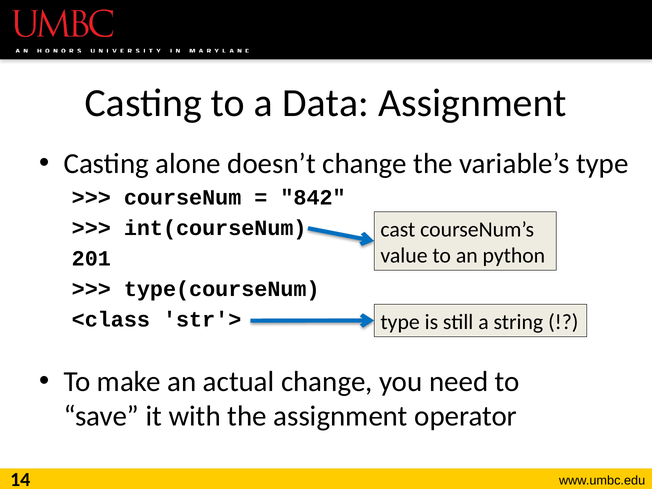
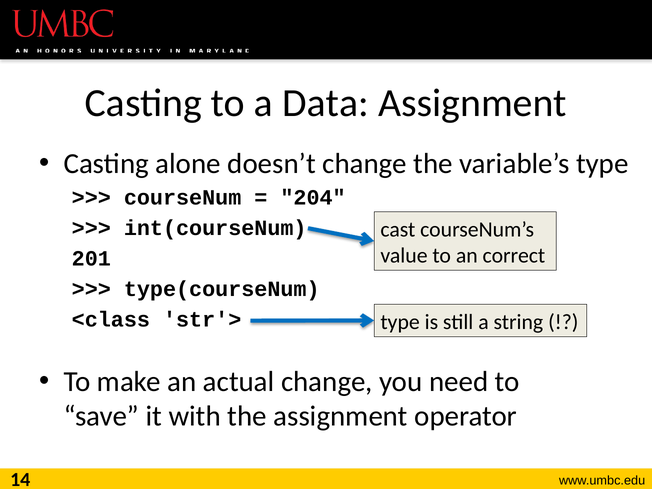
842: 842 -> 204 (313, 198)
python: python -> correct (514, 256)
